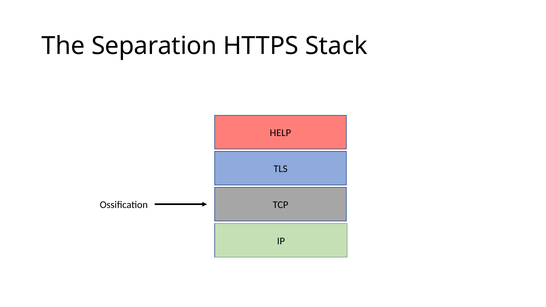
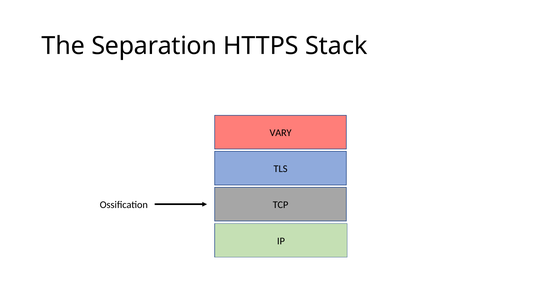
HELP: HELP -> VARY (281, 133)
